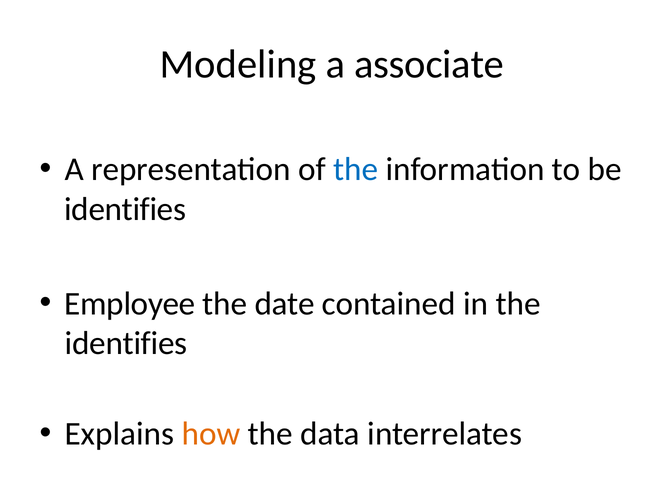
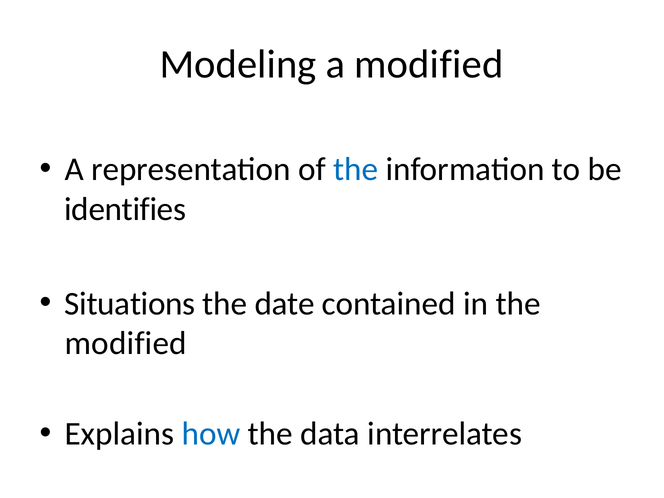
a associate: associate -> modified (429, 64)
Employee: Employee -> Situations (130, 304)
identifies: identifies -> modified (126, 344)
how colour: orange -> blue (211, 434)
